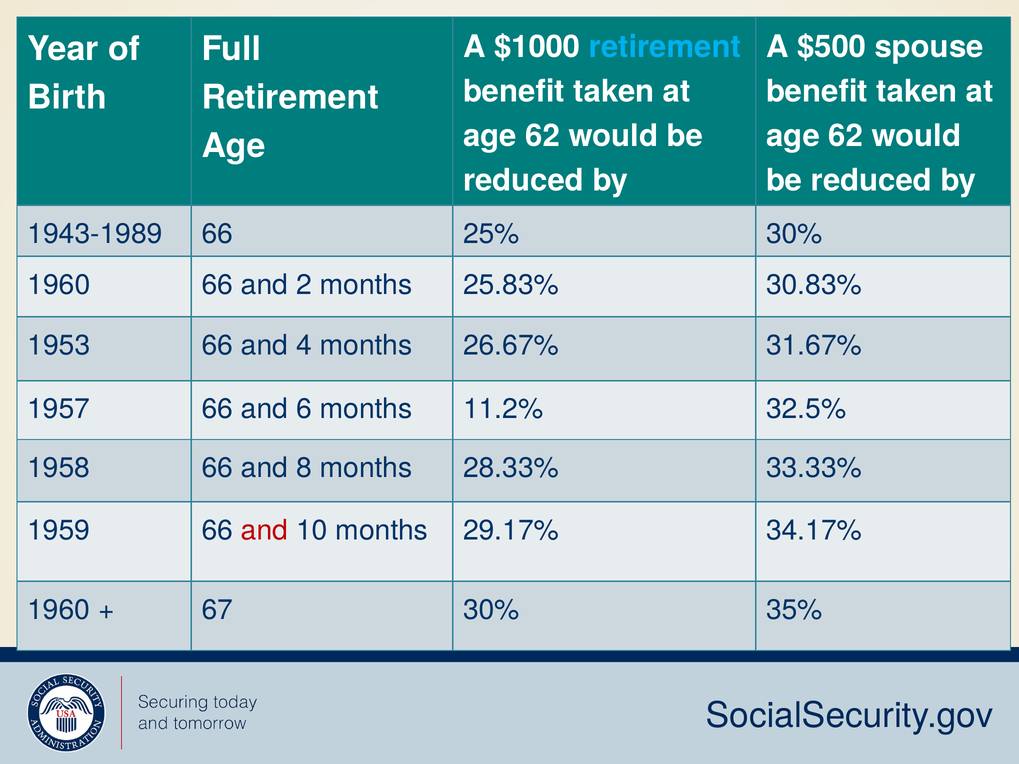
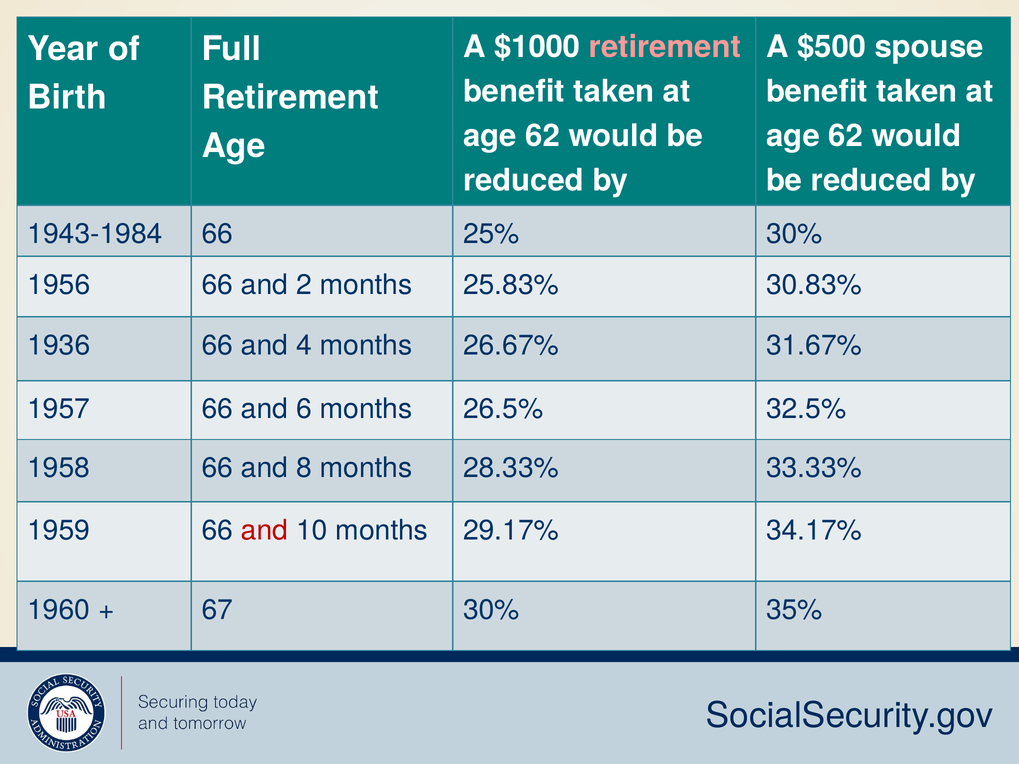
retirement colour: light blue -> pink (665, 47)
1943-1989: 1943-1989 -> 1943-1984 (95, 234)
1960: 1960 -> 1956 (59, 285)
1953: 1953 -> 1936 (59, 345)
11.2%: 11.2% -> 26.5% (503, 409)
